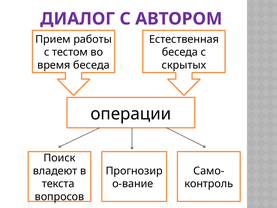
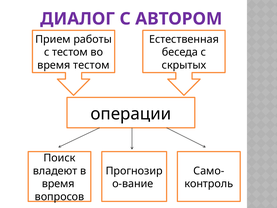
время беседа: беседа -> тестом (91, 65)
текста: текста -> время (58, 184)
